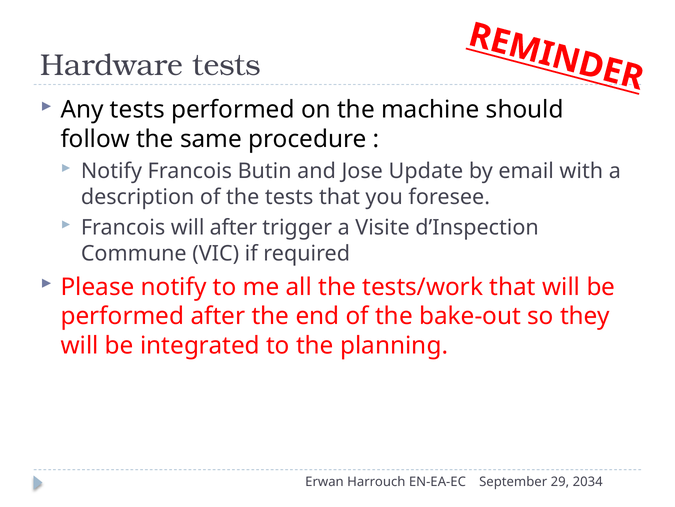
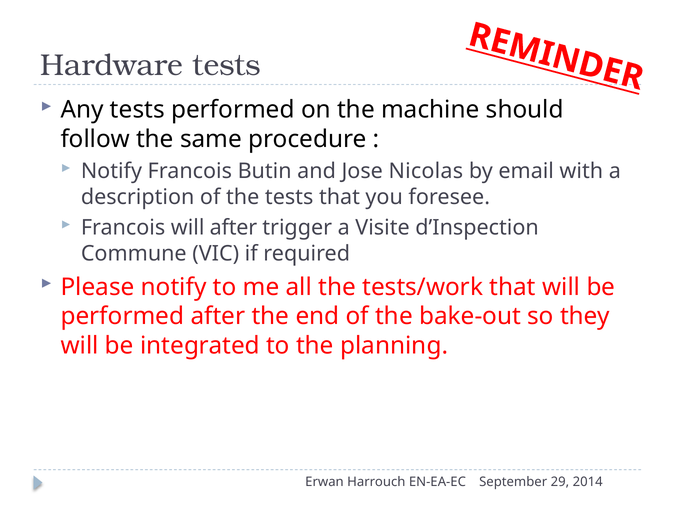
Update: Update -> Nicolas (426, 171)
2034: 2034 -> 2014 (588, 481)
